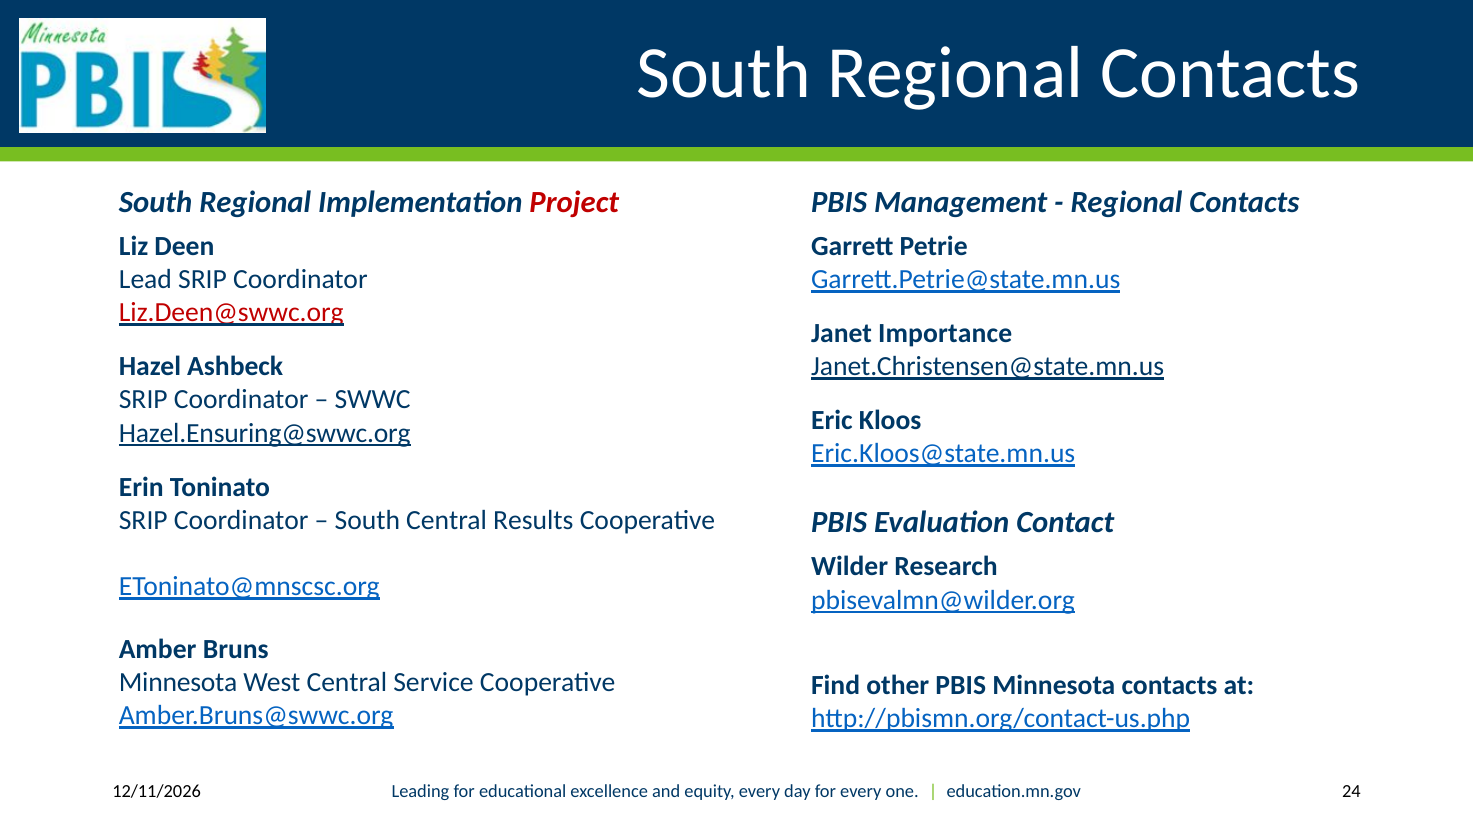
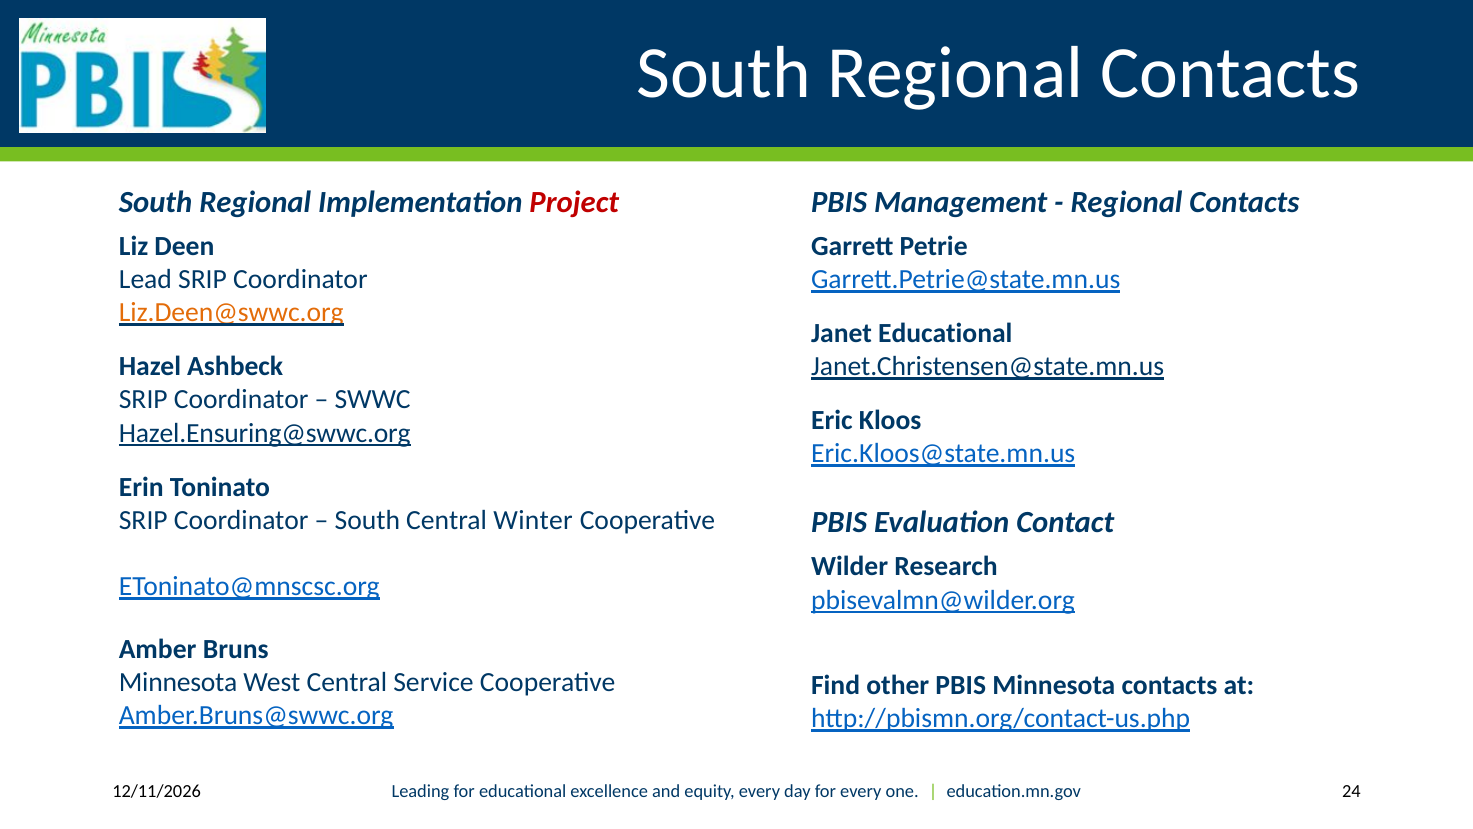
Liz.Deen@swwc.org colour: red -> orange (231, 312)
Janet Importance: Importance -> Educational (945, 333)
Results: Results -> Winter (533, 520)
